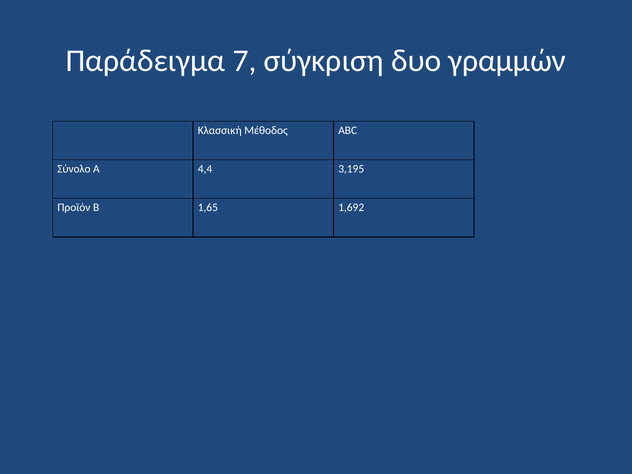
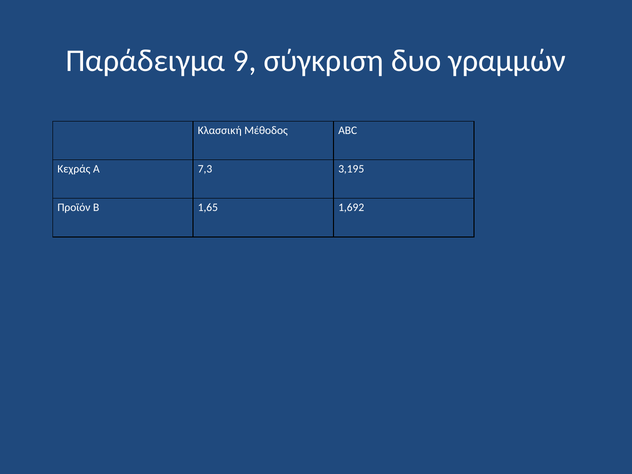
7: 7 -> 9 (244, 61)
Σύνολο: Σύνολο -> Κεχράς (74, 169)
4,4: 4,4 -> 7,3 (205, 169)
